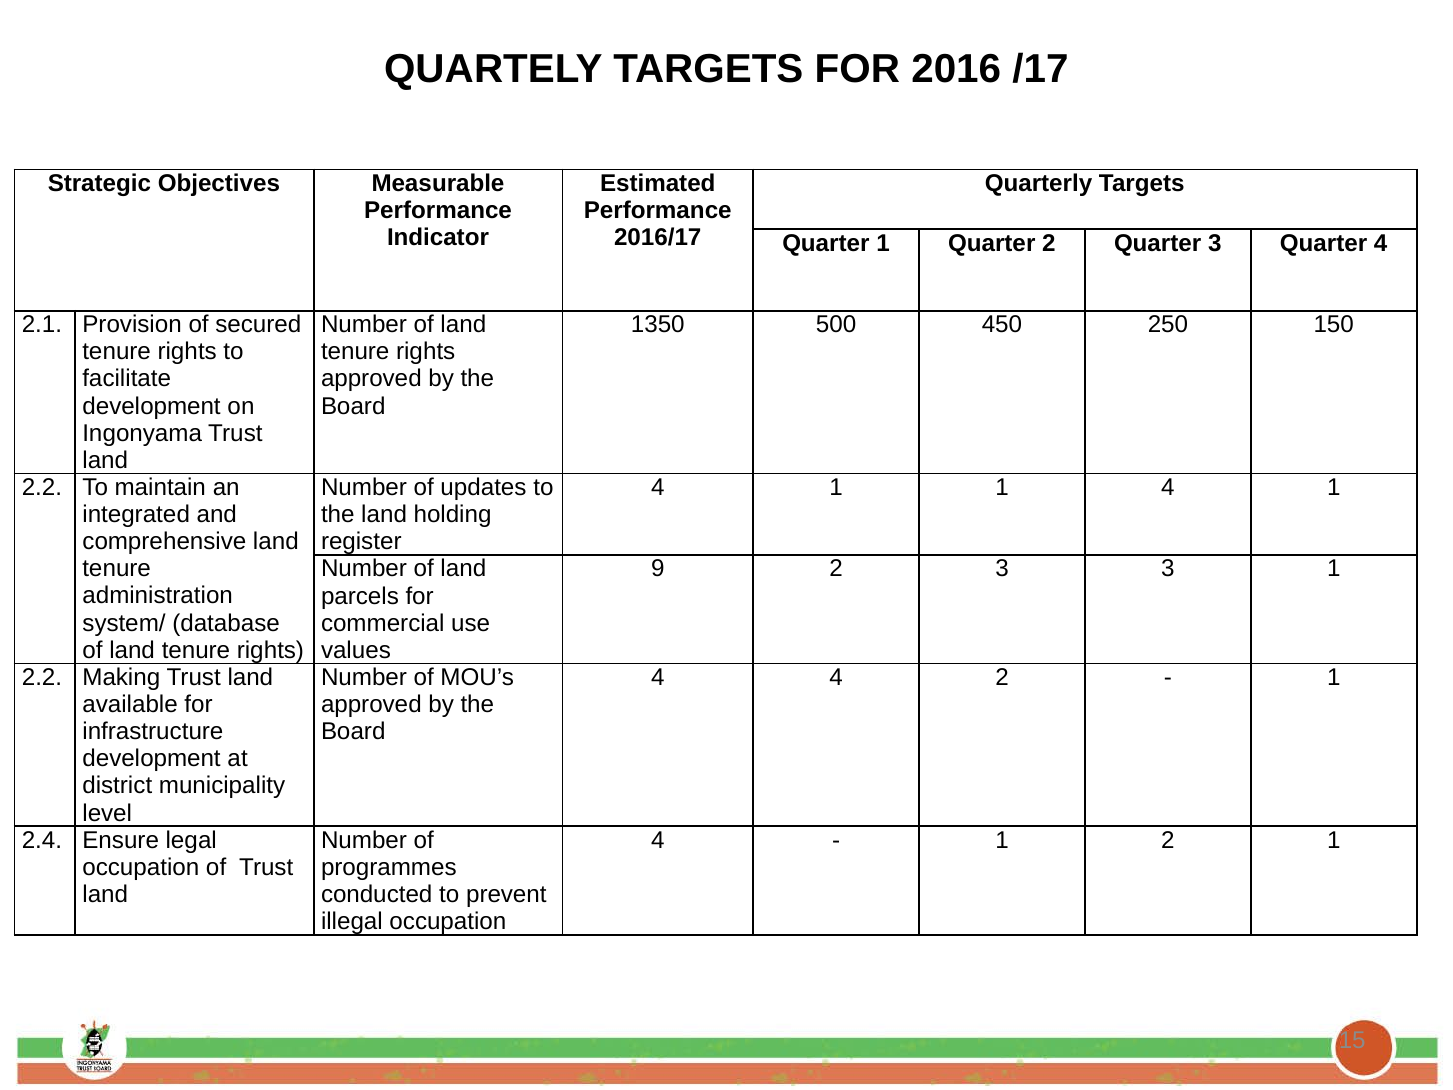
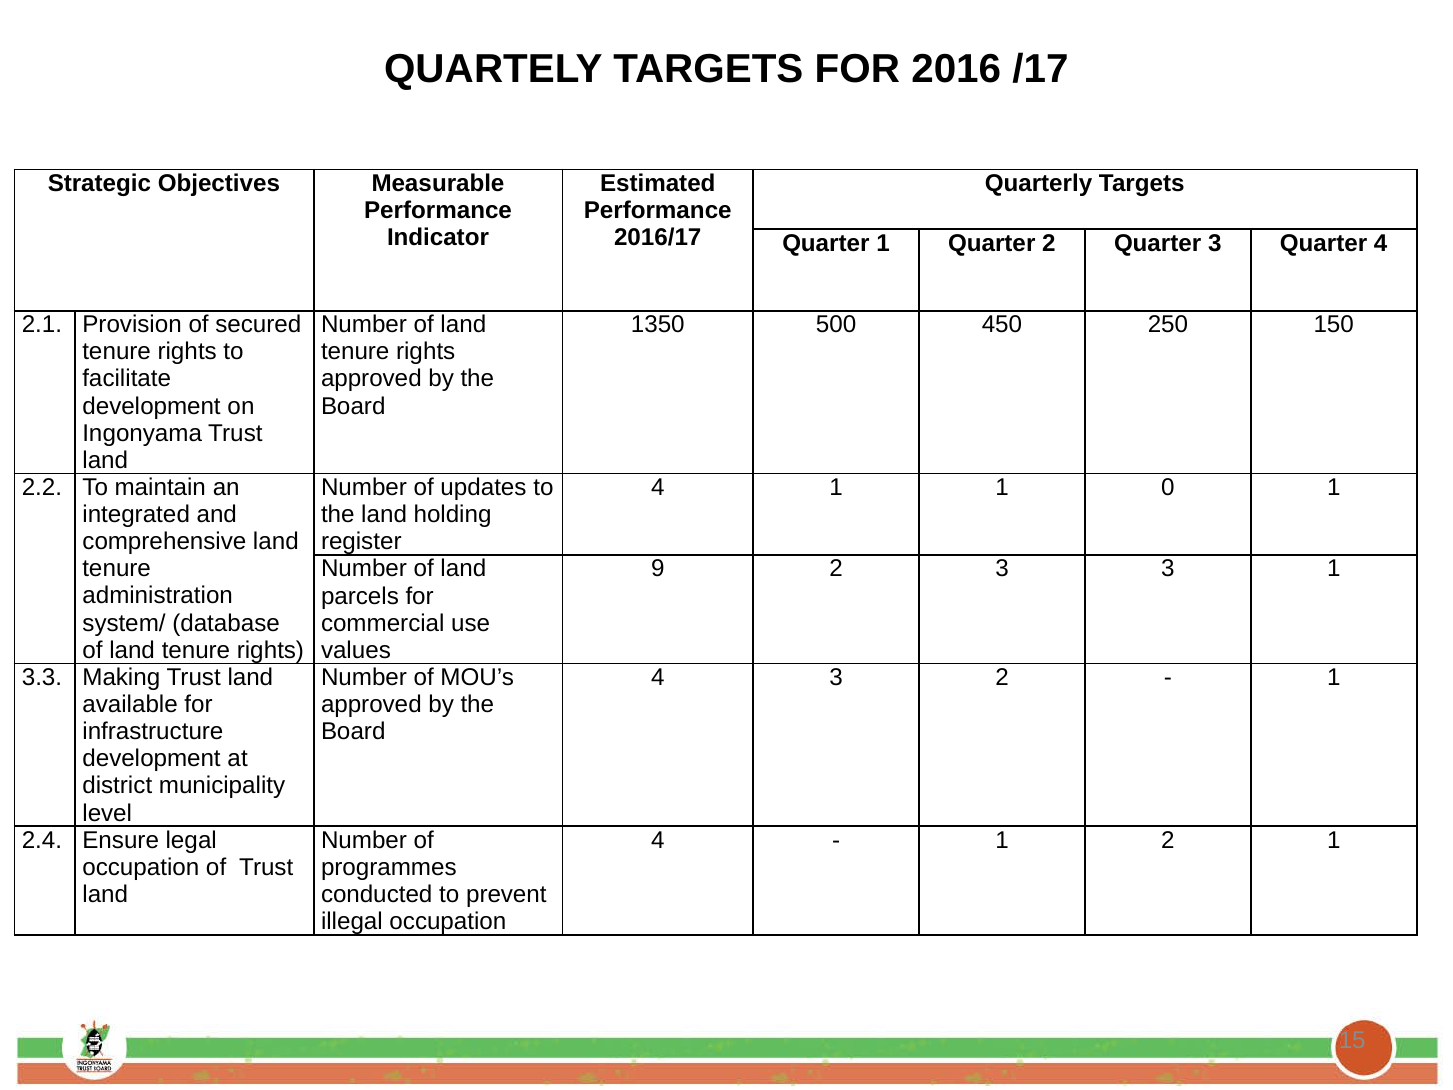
1 4: 4 -> 0 (1168, 487)
2.2: 2.2 -> 3.3 (42, 677)
4 4: 4 -> 3 (836, 677)
